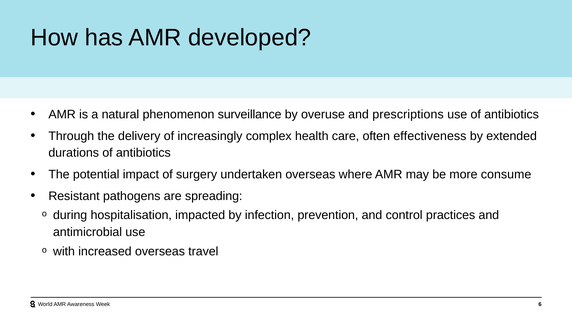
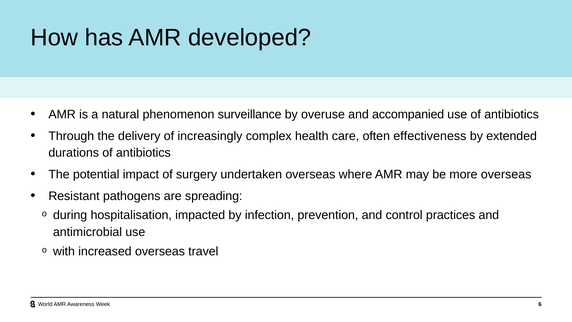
prescriptions: prescriptions -> accompanied (408, 114)
more consume: consume -> overseas (506, 174)
